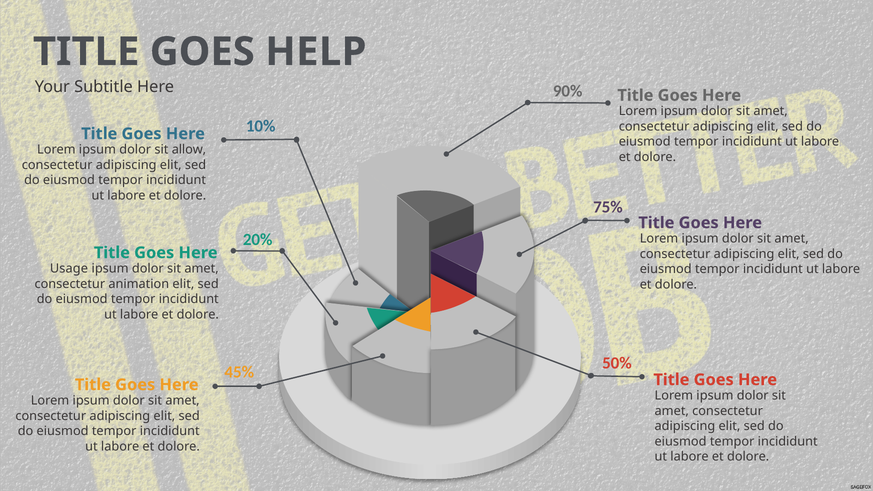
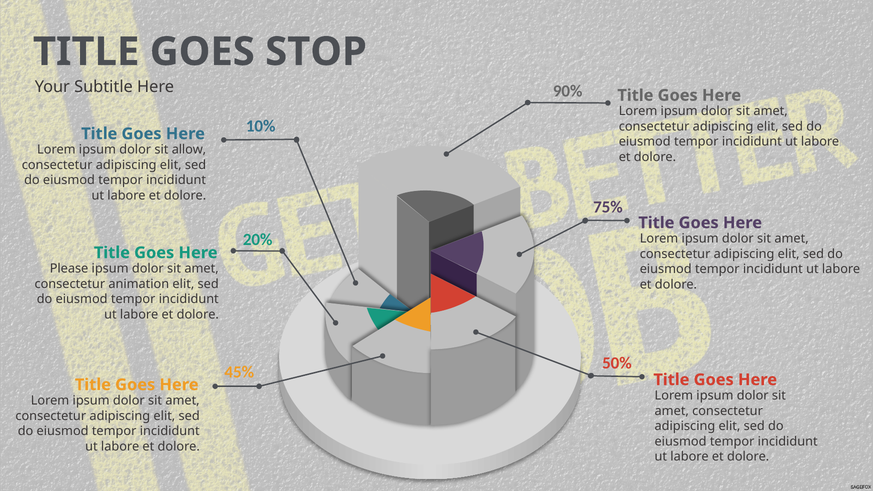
HELP: HELP -> STOP (316, 52)
Usage: Usage -> Please (69, 269)
